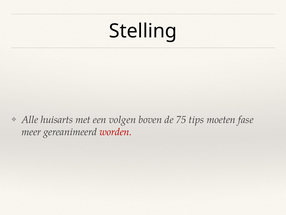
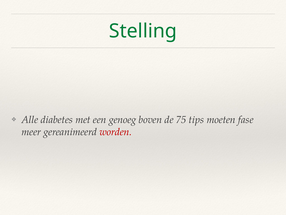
Stelling colour: black -> green (143, 31)
huisarts: huisarts -> diabetes (57, 120)
volgen: volgen -> genoeg (123, 120)
